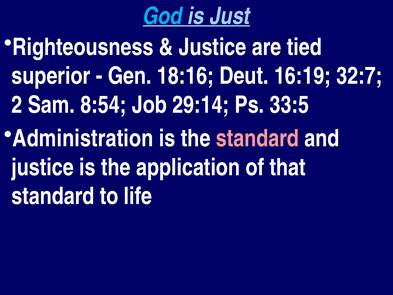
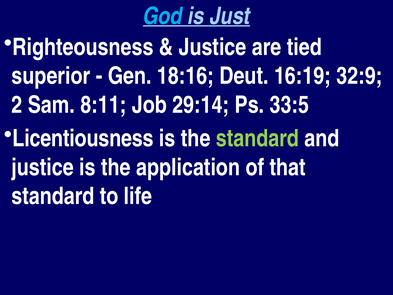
32:7: 32:7 -> 32:9 (359, 76)
8:54: 8:54 -> 8:11 (103, 105)
Administration: Administration -> Licentiousness (83, 138)
standard colour: pink -> light green (257, 138)
